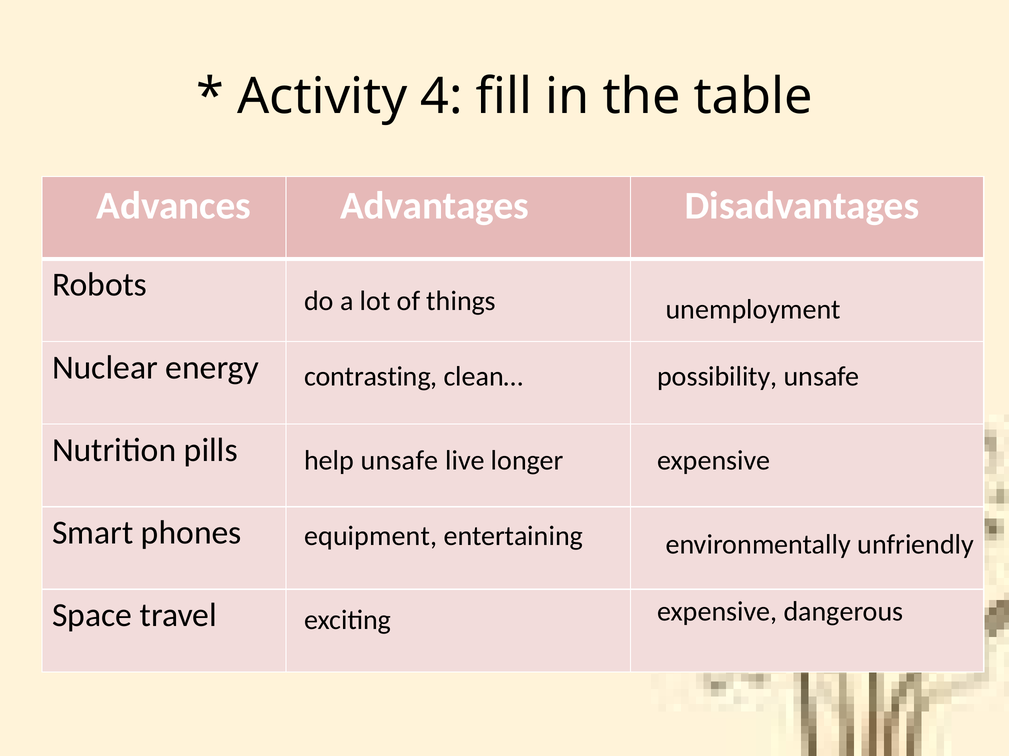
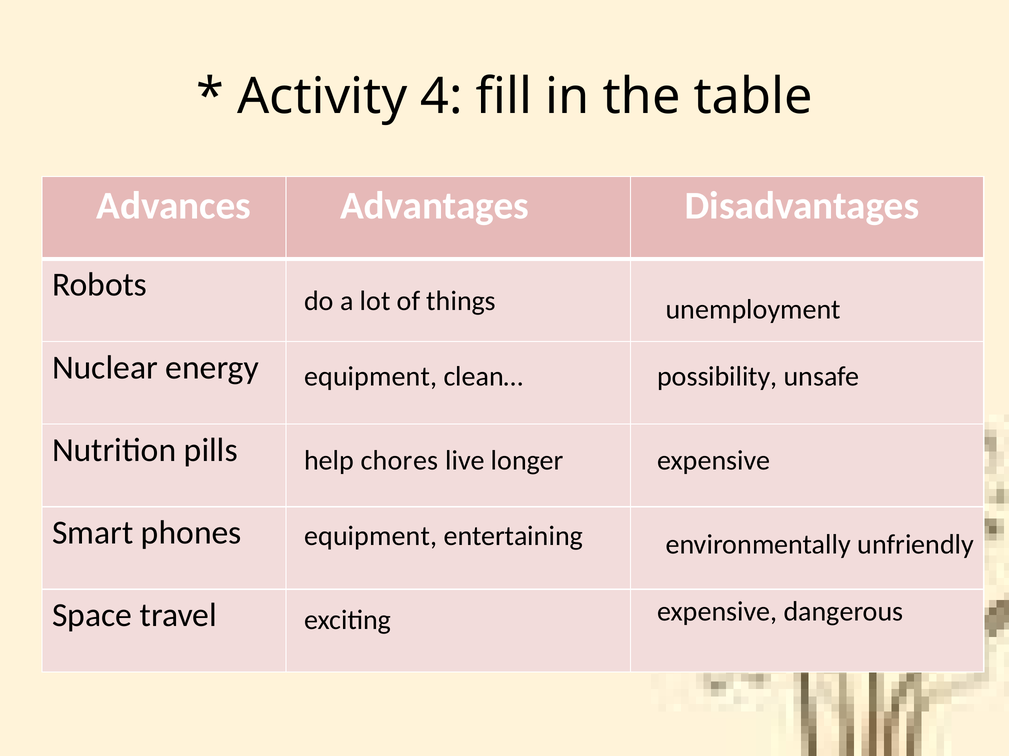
contrasting: contrasting -> equipment (371, 377)
help unsafe: unsafe -> chores (399, 461)
